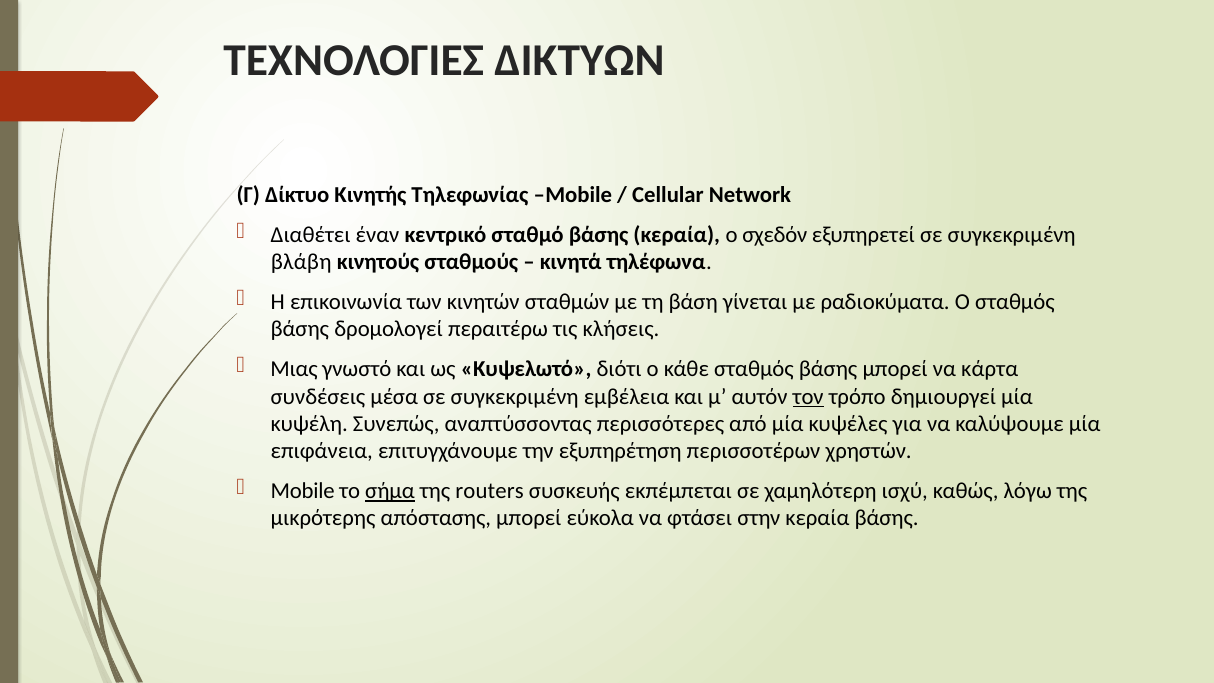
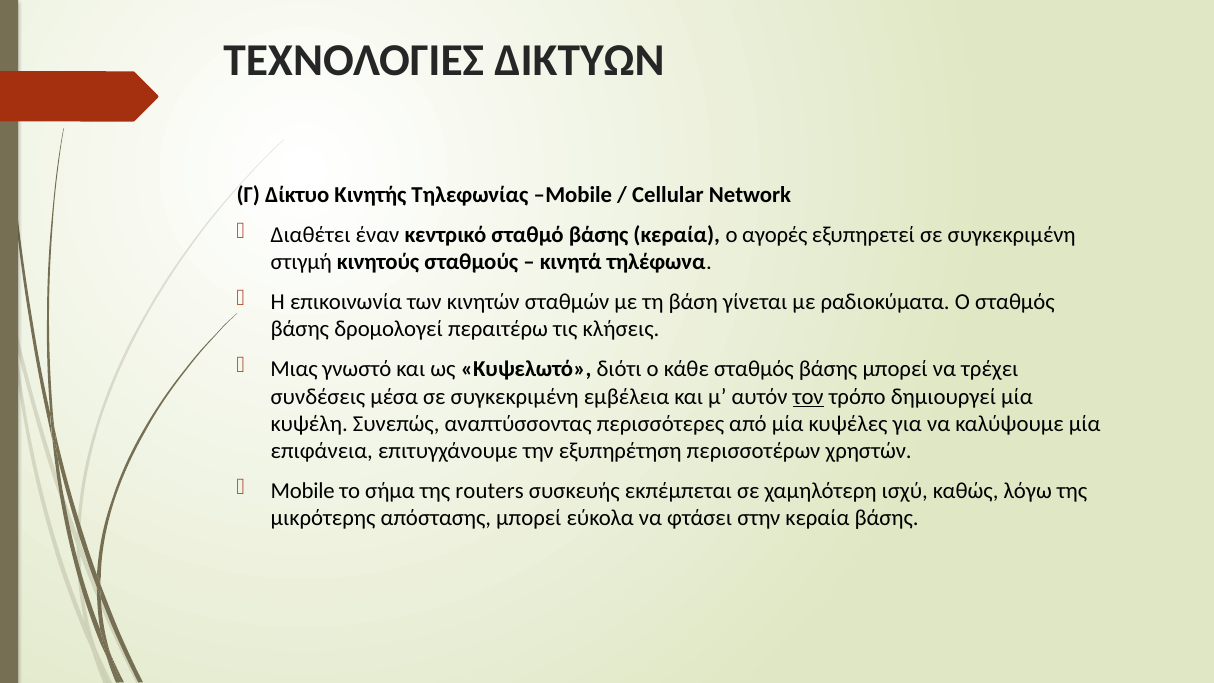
σχεδόν: σχεδόν -> αγορές (775, 235)
βλάβη: βλάβη -> στιγμή (301, 262)
κάρτα: κάρτα -> τρέχει (990, 369)
σήμα underline: present -> none (390, 491)
